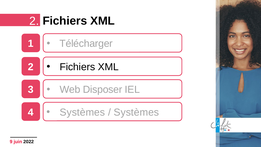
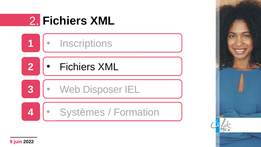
Télécharger: Télécharger -> Inscriptions (86, 44)
Systèmes: Systèmes -> Formation (136, 112)
